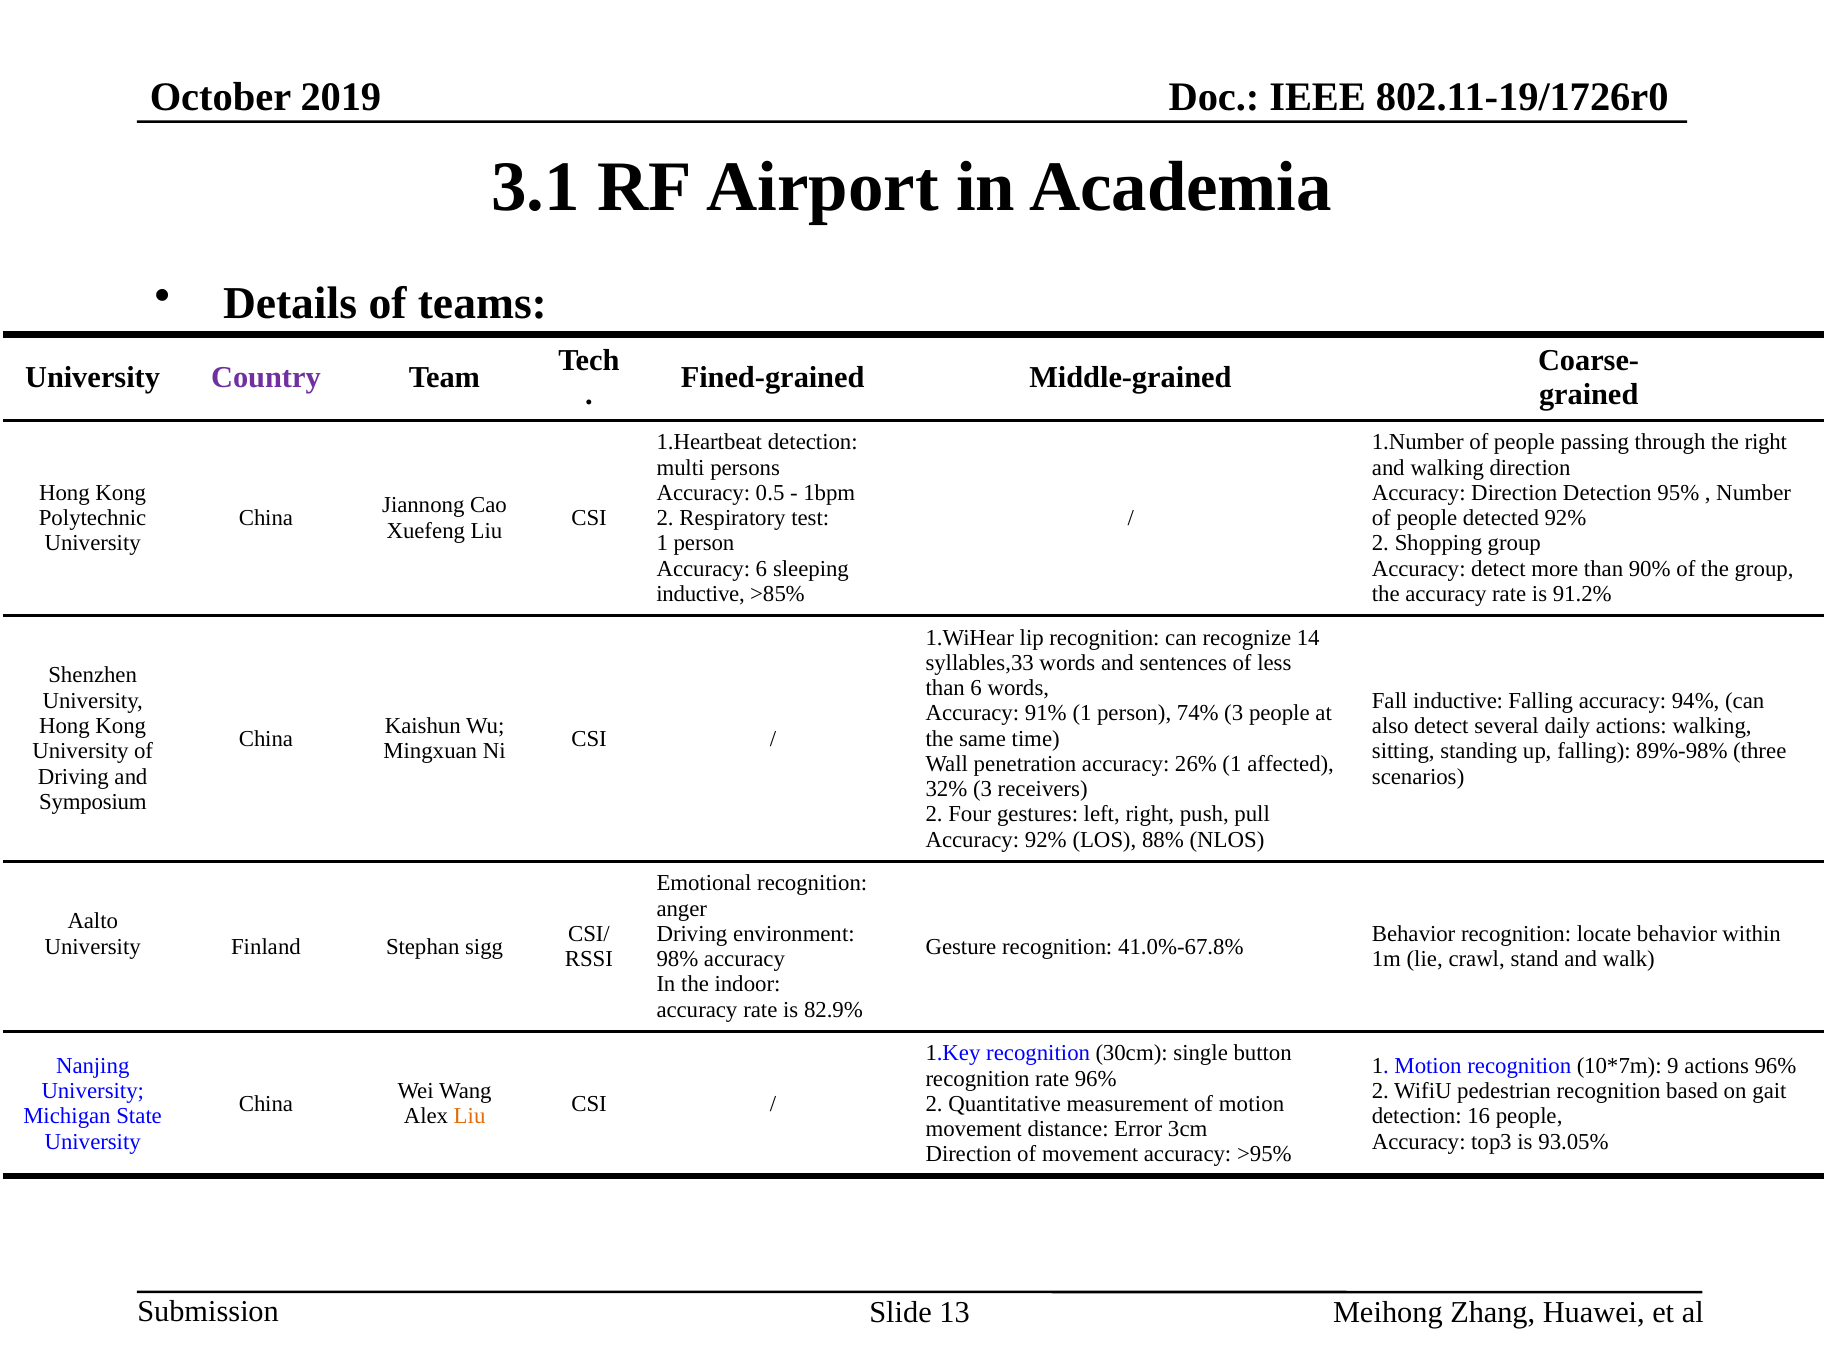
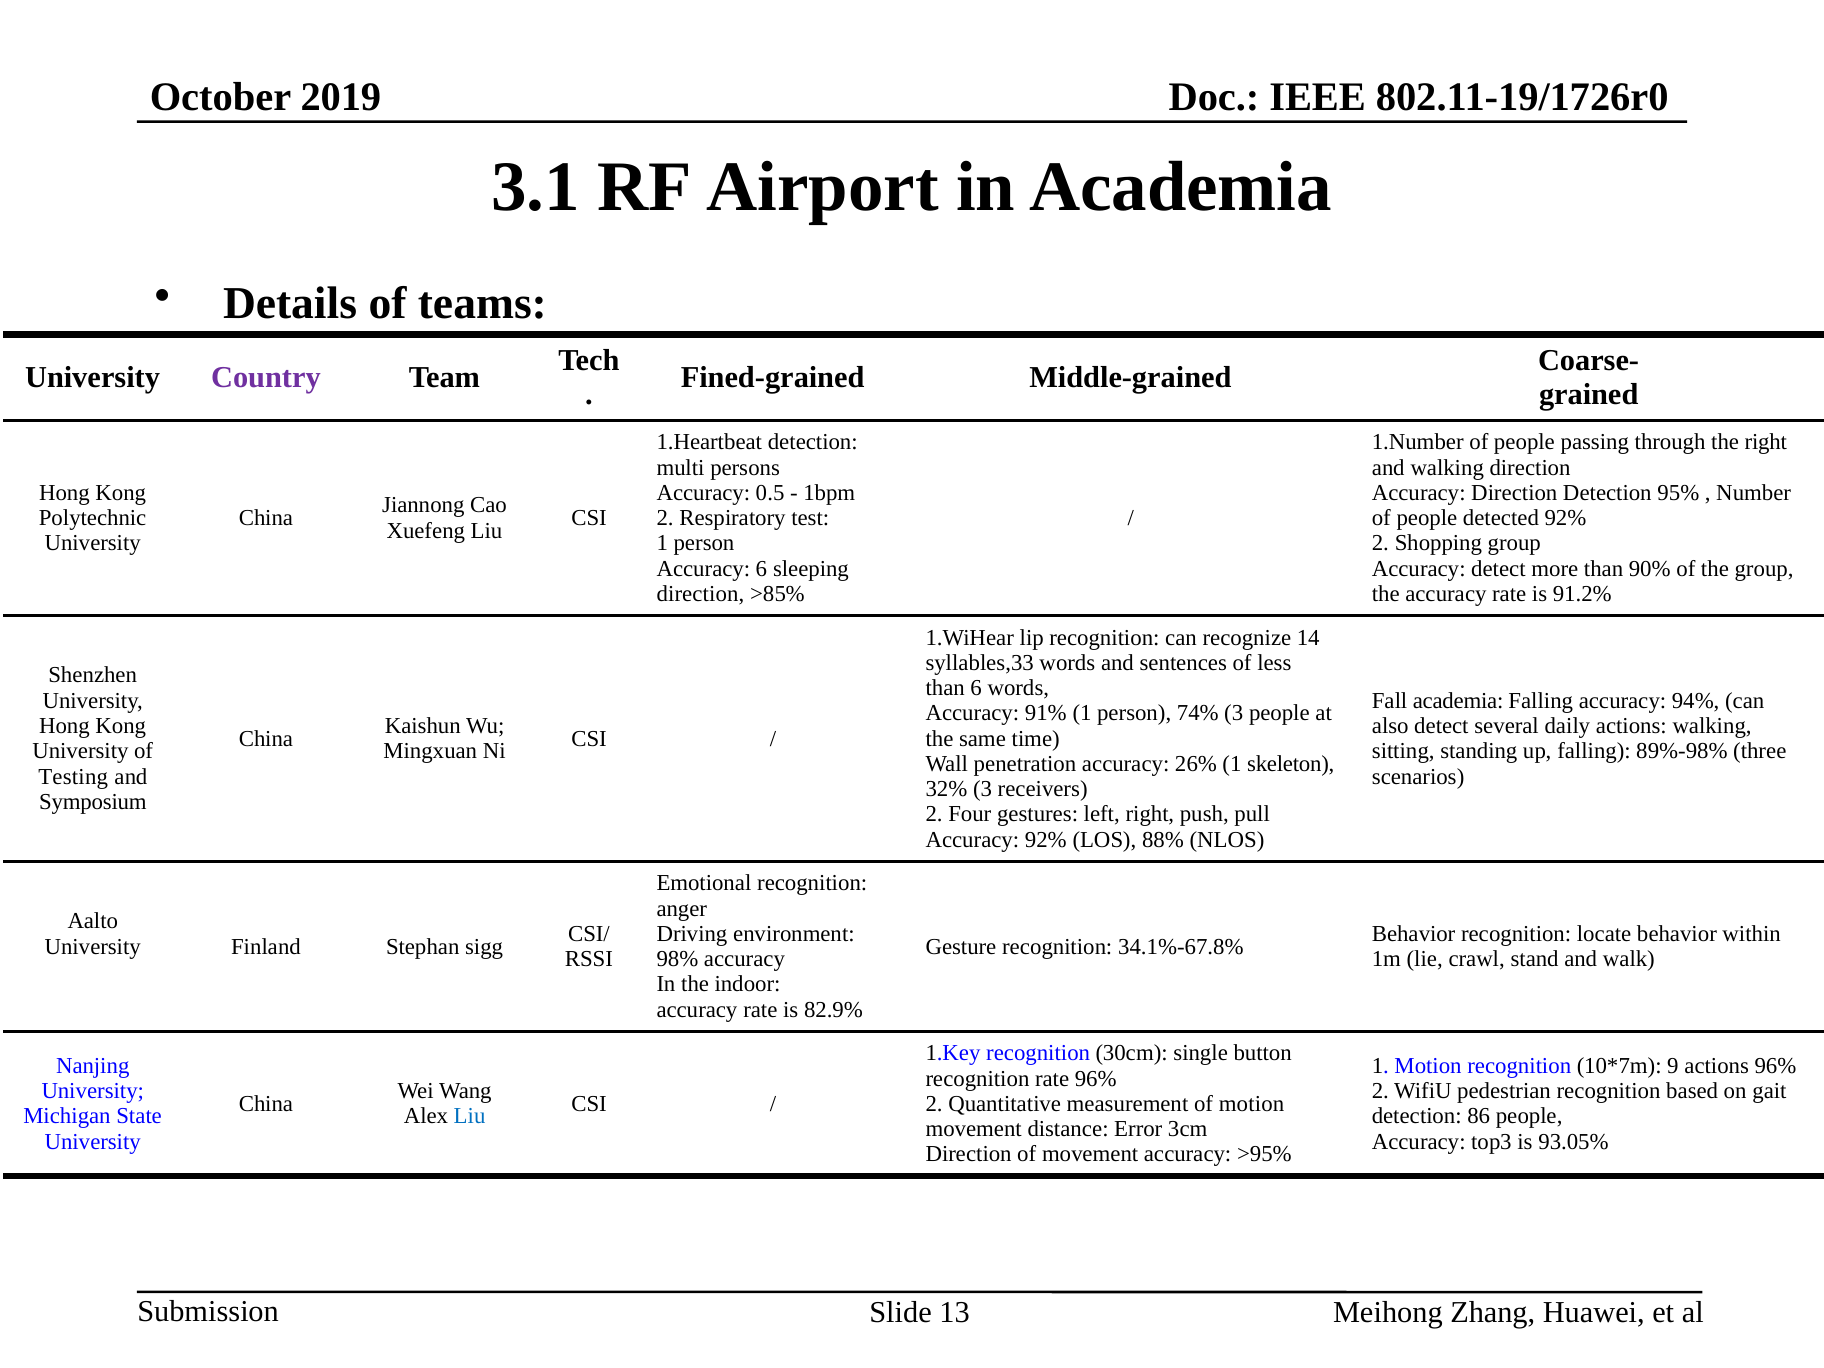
inductive: inductive -> direction (700, 594)
Fall inductive: inductive -> academia (1458, 701)
affected: affected -> skeleton (1291, 764)
Driving: Driving -> Testing (73, 776)
41.0%-67.8%: 41.0%-67.8% -> 34.1%-67.8% (1181, 946)
Liu colour: orange -> blue (470, 1116)
16: 16 -> 86 (1479, 1116)
